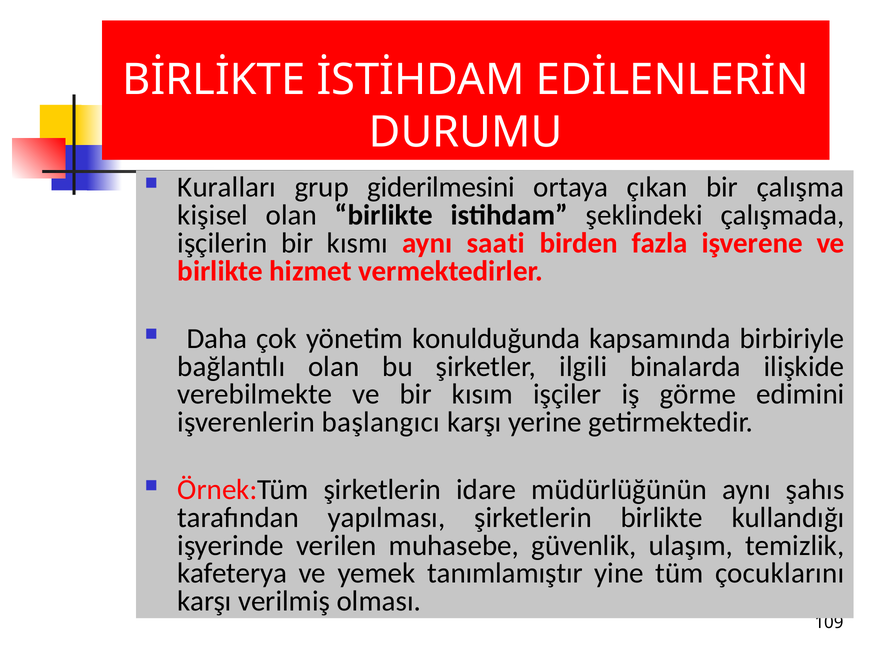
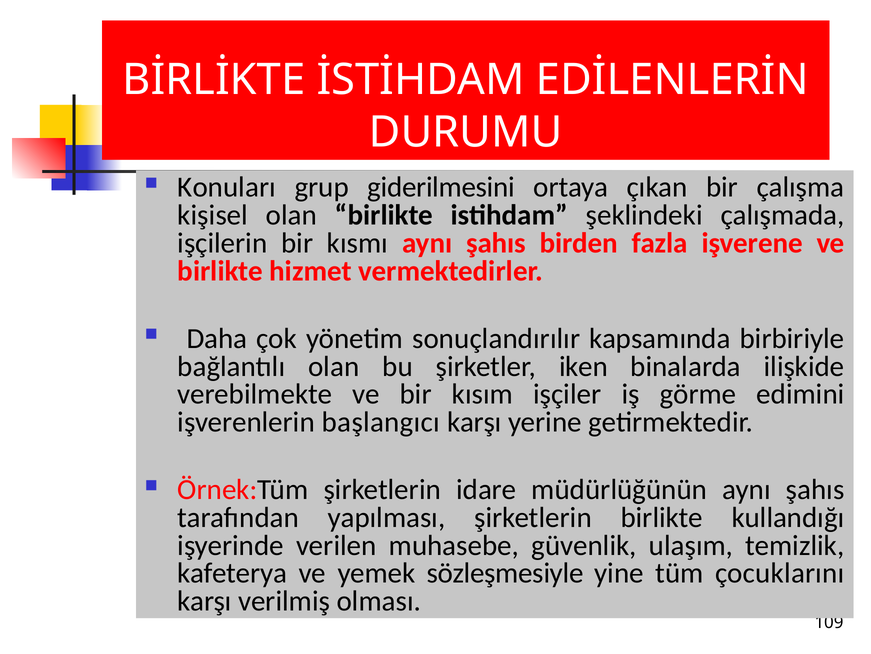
Kuralları: Kuralları -> Konuları (227, 187)
kısmı aynı saati: saati -> şahıs (496, 243)
konulduğunda: konulduğunda -> sonuçlandırılır (496, 338)
ilgili: ilgili -> iken (583, 366)
tanımlamıştır: tanımlamıştır -> sözleşmesiyle (505, 573)
